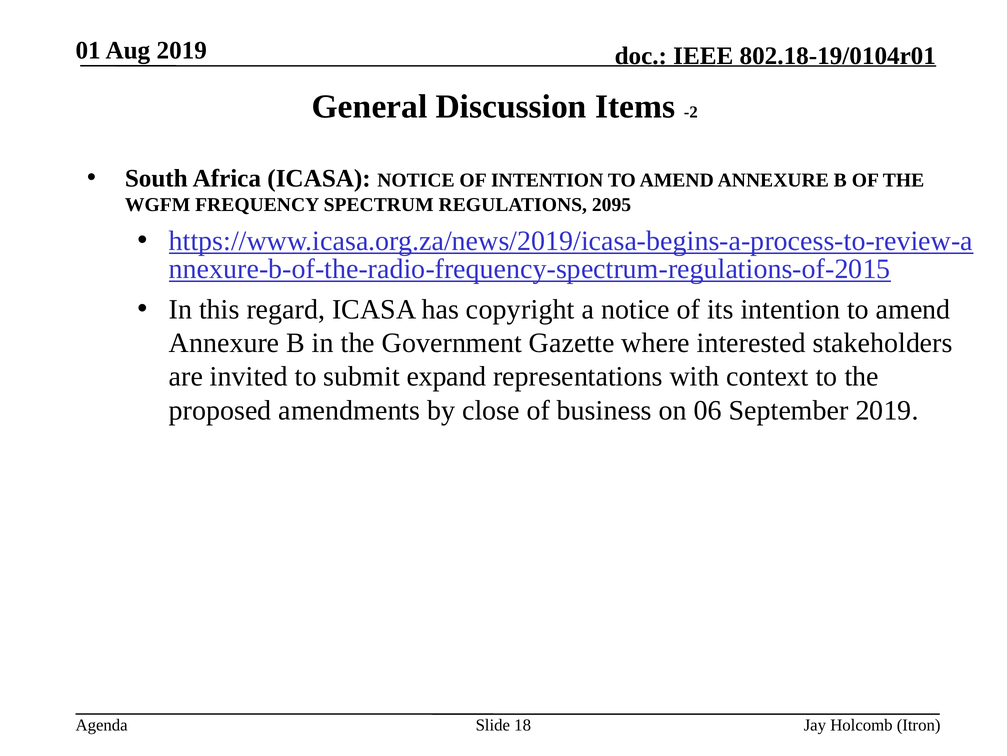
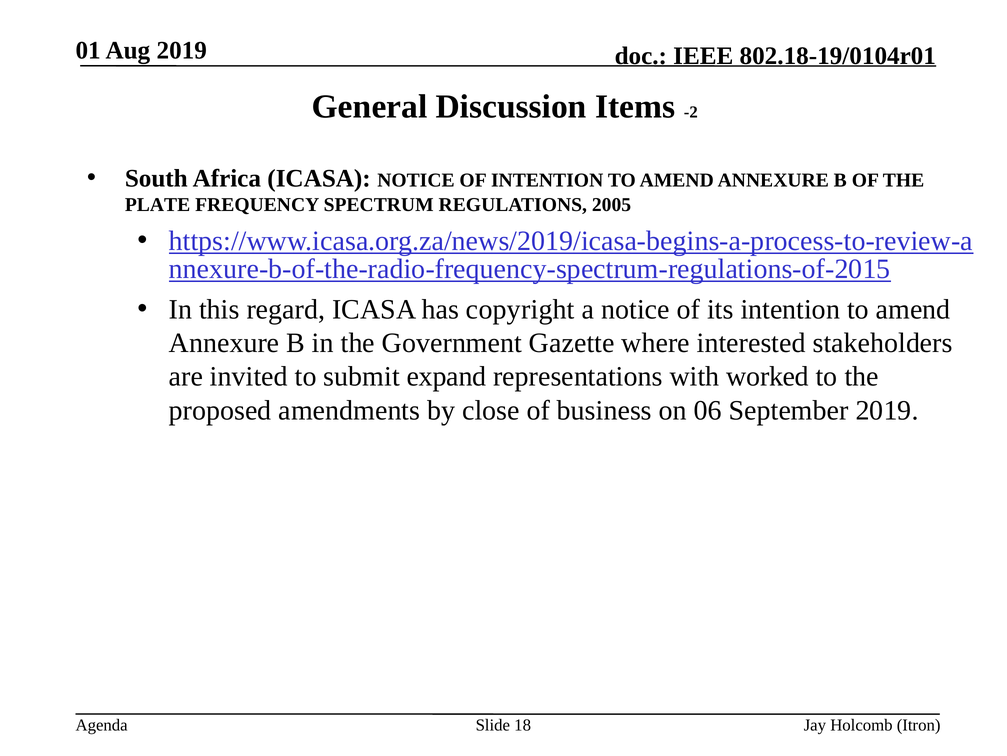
WGFM: WGFM -> PLATE (158, 204)
2095: 2095 -> 2005 (612, 204)
context: context -> worked (768, 376)
